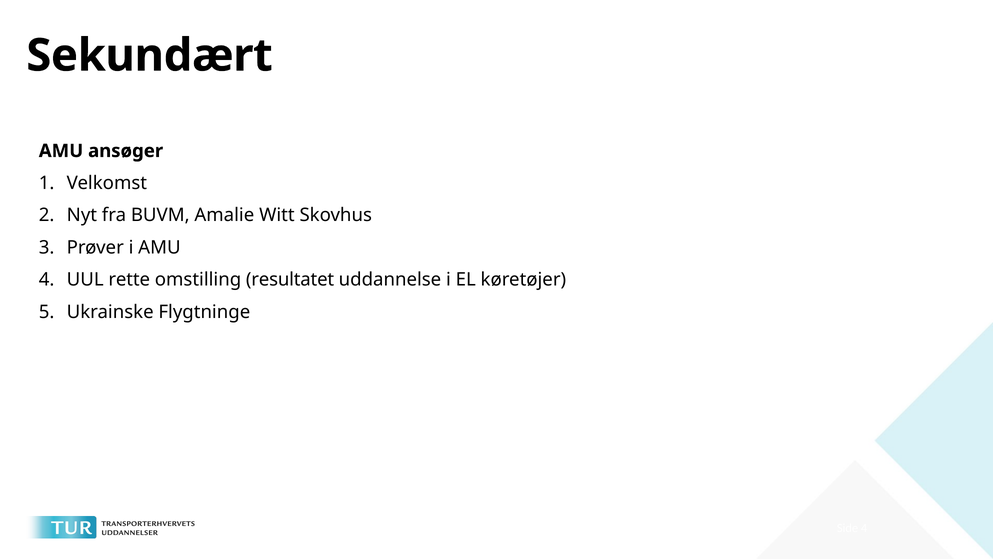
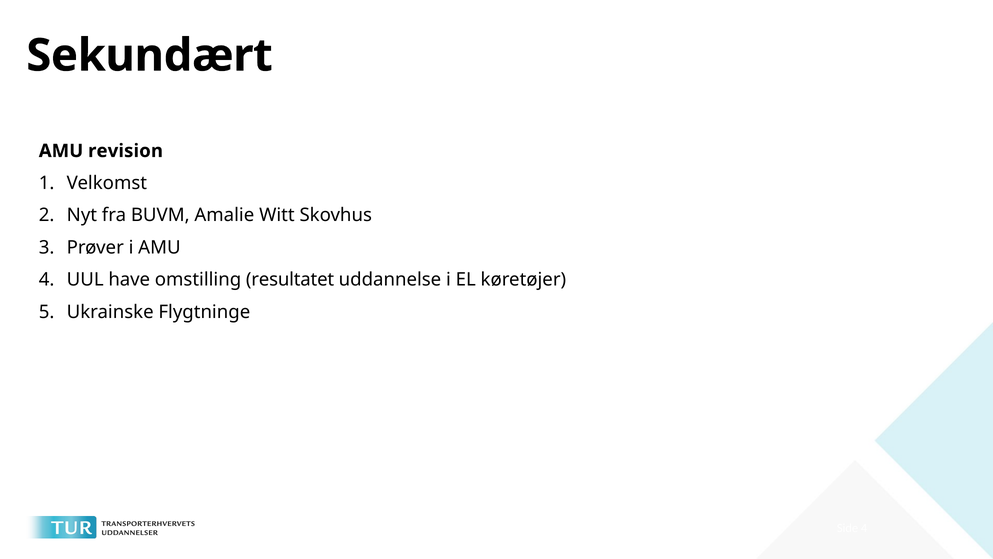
ansøger: ansøger -> revision (126, 151)
rette: rette -> have (129, 279)
